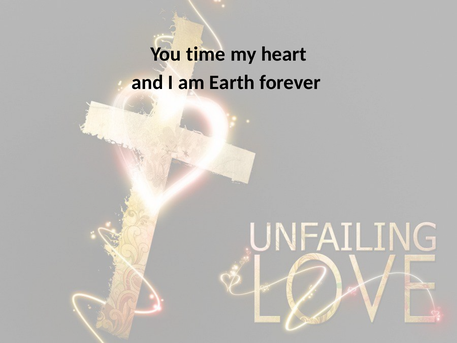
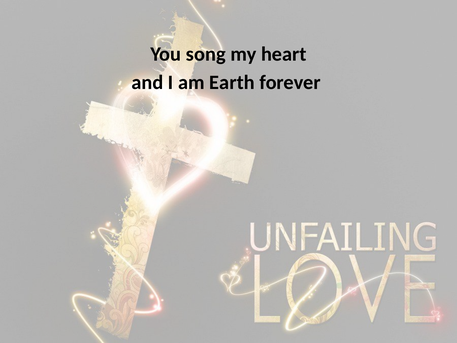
time: time -> song (206, 54)
